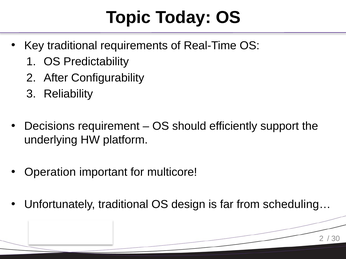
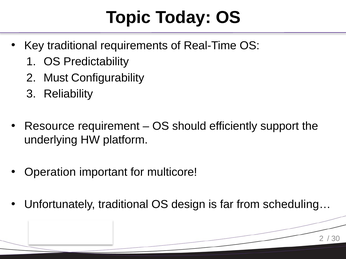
After: After -> Must (56, 78)
Decisions: Decisions -> Resource (49, 126)
